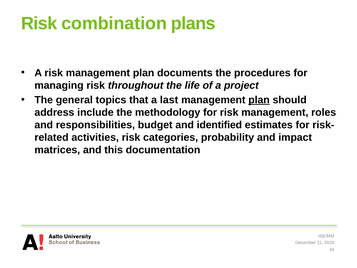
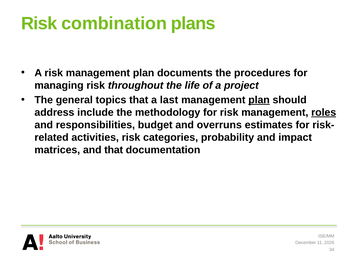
roles underline: none -> present (324, 112)
identified: identified -> overruns (219, 125)
and this: this -> that (114, 150)
